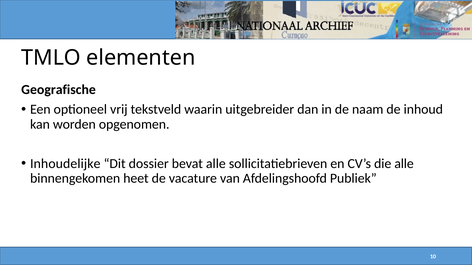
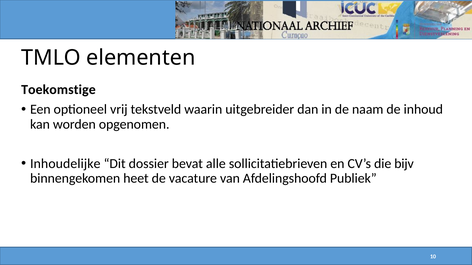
Geografische: Geografische -> Toekomstige (58, 90)
die alle: alle -> bijv (404, 164)
